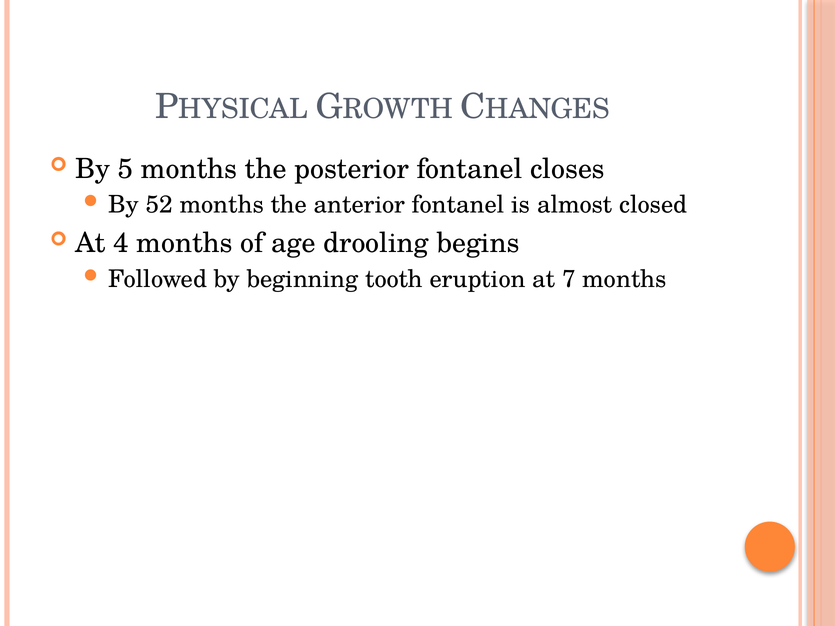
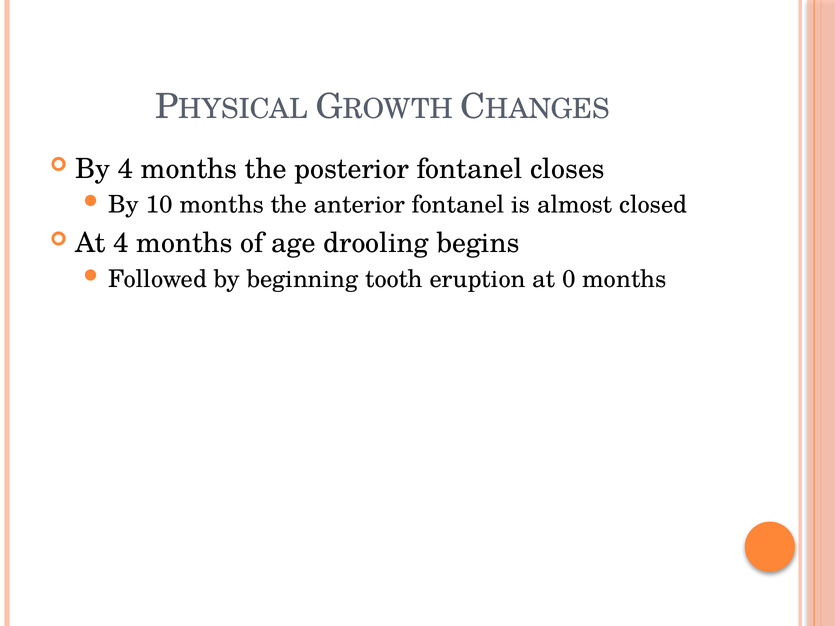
By 5: 5 -> 4 (125, 169)
52: 52 -> 10 (159, 205)
7: 7 -> 0 (569, 279)
